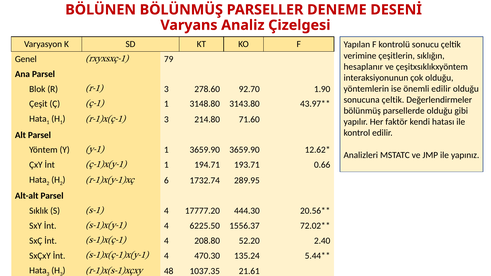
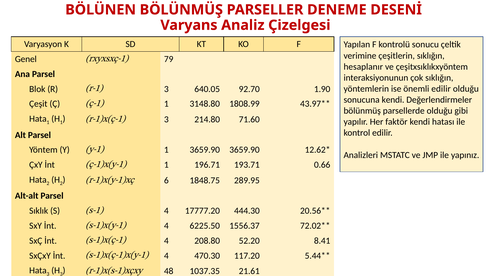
çok olduğu: olduğu -> sıklığın (439, 78)
278.60: 278.60 -> 640.05 (207, 89)
sonucuna çeltik: çeltik -> kendi (393, 100)
3143.80: 3143.80 -> 1808.99 (245, 104)
194.71: 194.71 -> 196.71 (207, 165)
1732.74: 1732.74 -> 1848.75 (205, 181)
2.40: 2.40 -> 8.41 (322, 241)
135.24: 135.24 -> 117.20 (247, 256)
